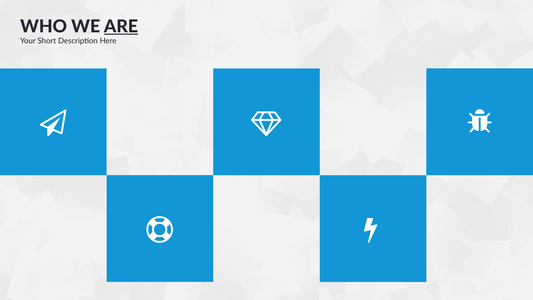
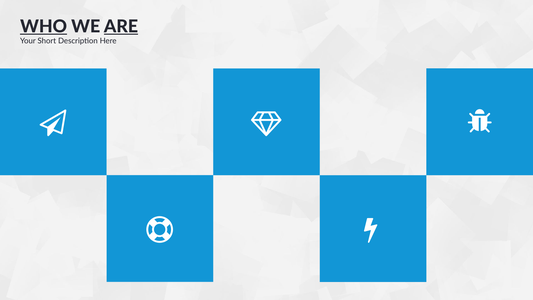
WHO underline: none -> present (44, 26)
